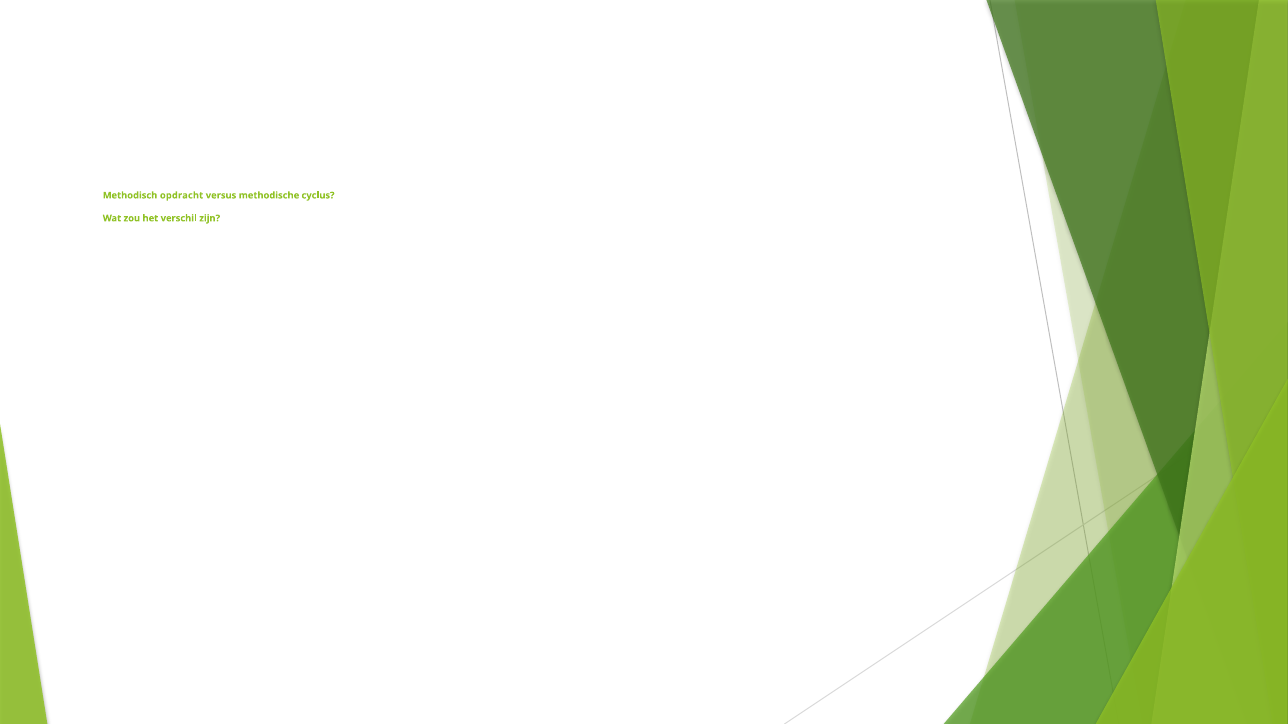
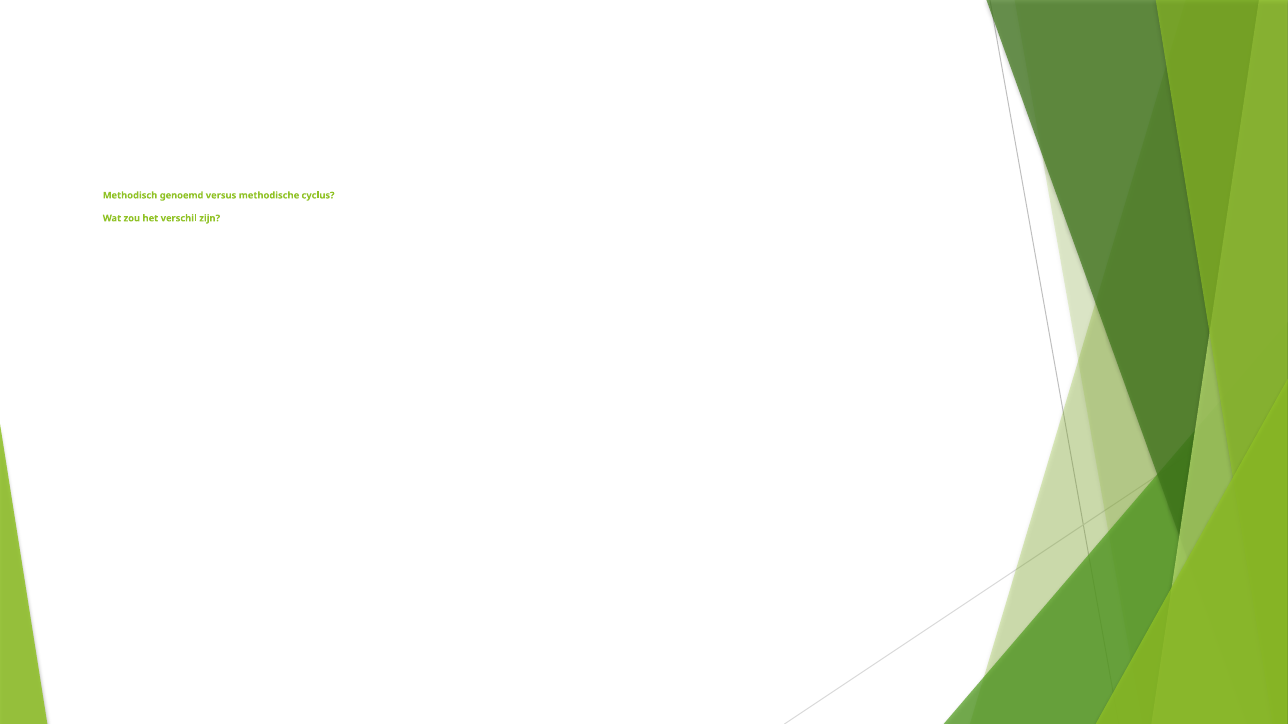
opdracht: opdracht -> genoemd (182, 195)
